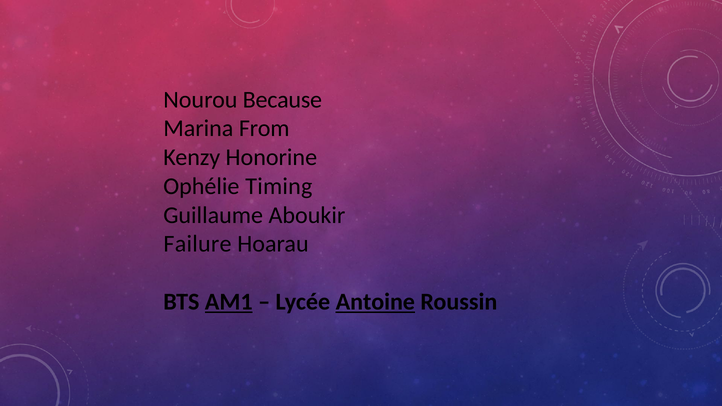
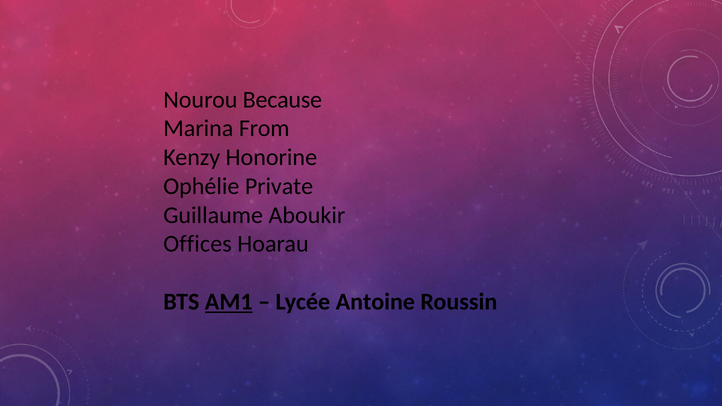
Timing: Timing -> Private (279, 186)
Failure: Failure -> Offices (198, 244)
Antoine underline: present -> none (375, 302)
